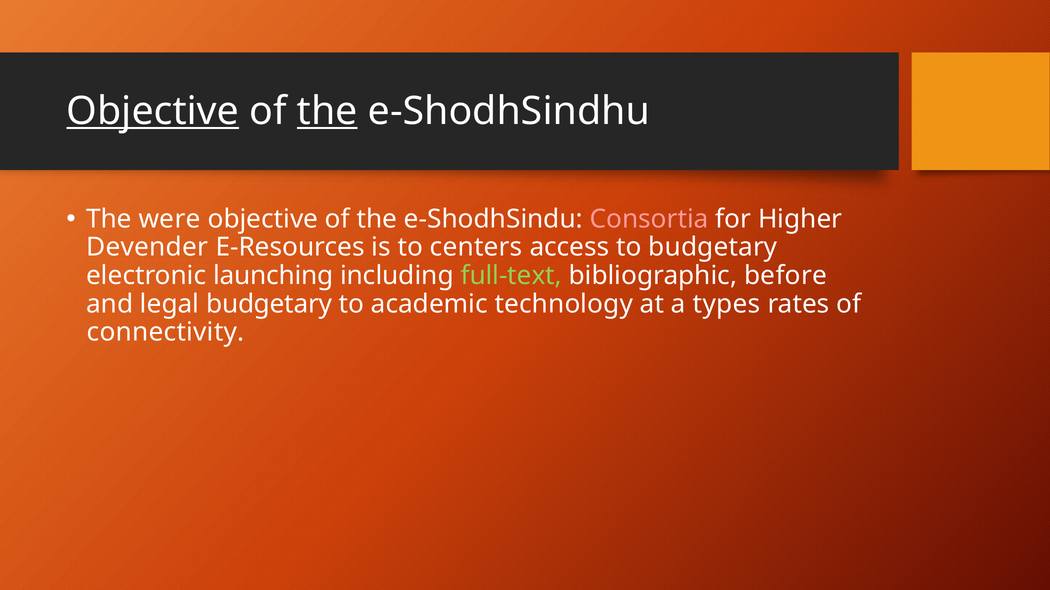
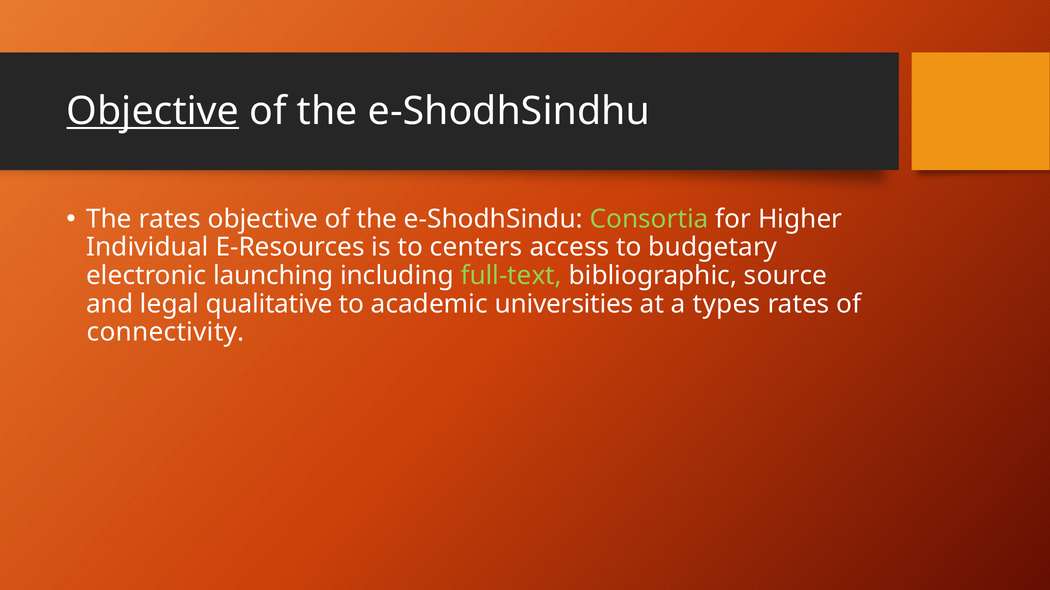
the underline: present -> none (327, 111)
The were: were -> rates (170, 219)
Consortia colour: pink -> light green (649, 219)
Devender: Devender -> Individual (147, 248)
before: before -> source (786, 276)
legal budgetary: budgetary -> qualitative (269, 304)
technology: technology -> universities (564, 304)
